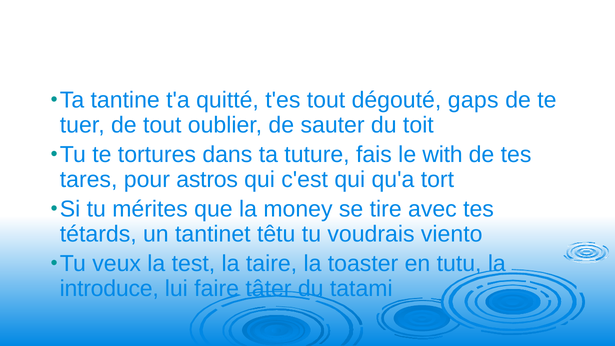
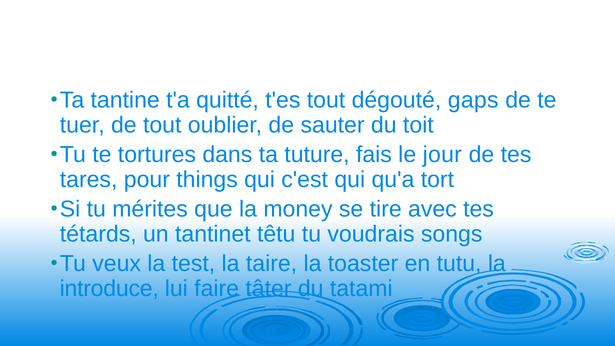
with: with -> jour (442, 155)
astros: astros -> things (207, 180)
viento: viento -> songs (452, 234)
